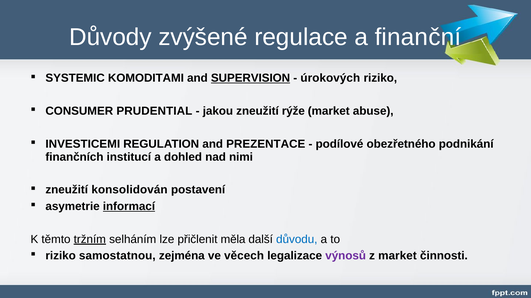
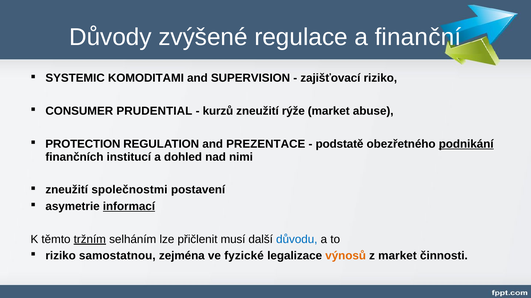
SUPERVISION underline: present -> none (251, 78)
úrokových: úrokových -> zajišťovací (330, 78)
jakou: jakou -> kurzů (218, 111)
INVESTICEMI: INVESTICEMI -> PROTECTION (83, 144)
podílové: podílové -> podstatě (340, 144)
podnikání underline: none -> present (466, 144)
konsolidován: konsolidován -> společnostmi (129, 190)
měla: měla -> musí (233, 240)
věcech: věcech -> fyzické (244, 256)
výnosů colour: purple -> orange (346, 256)
